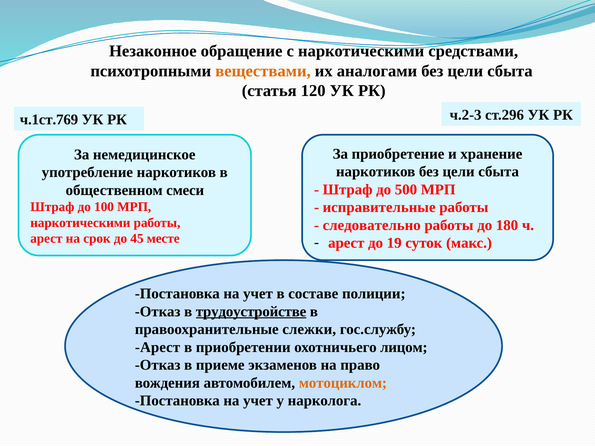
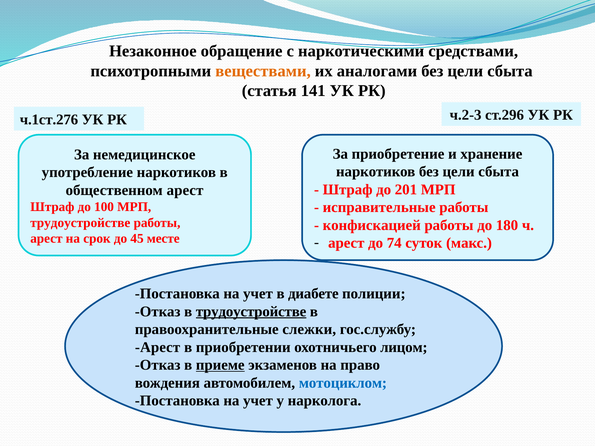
120: 120 -> 141 (313, 91)
ч.1ст.769: ч.1ст.769 -> ч.1ст.276 (49, 120)
500: 500 -> 201 (406, 190)
общественном смеси: смеси -> арест (185, 190)
наркотическими: наркотическими -> трудоустройстве (80, 223)
следовательно: следовательно -> конфискацией (372, 225)
19: 19 -> 74 (394, 243)
составе: составе -> диабете (313, 294)
приеме underline: none -> present (220, 365)
мотоциклом colour: orange -> blue (343, 383)
